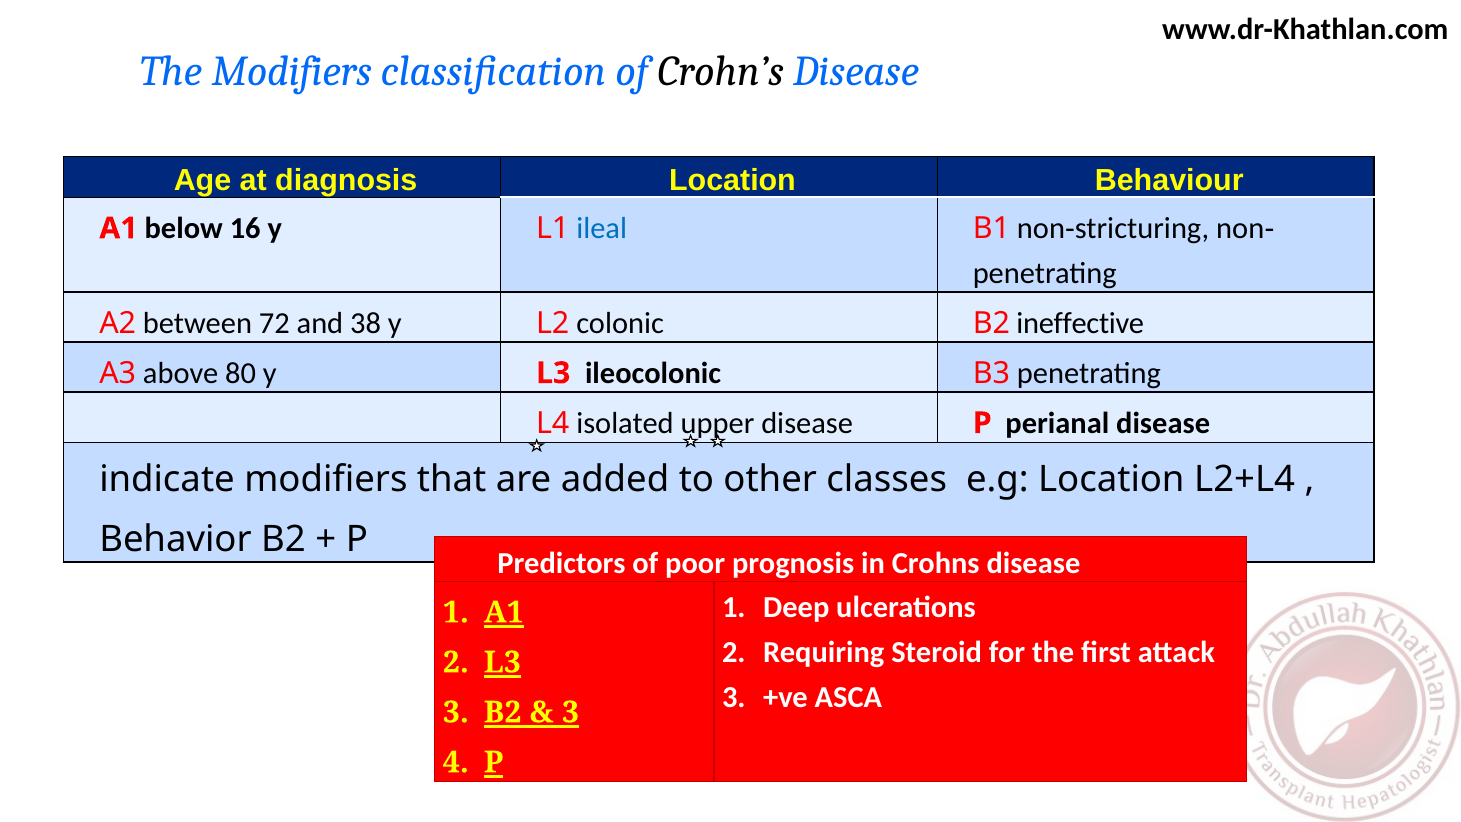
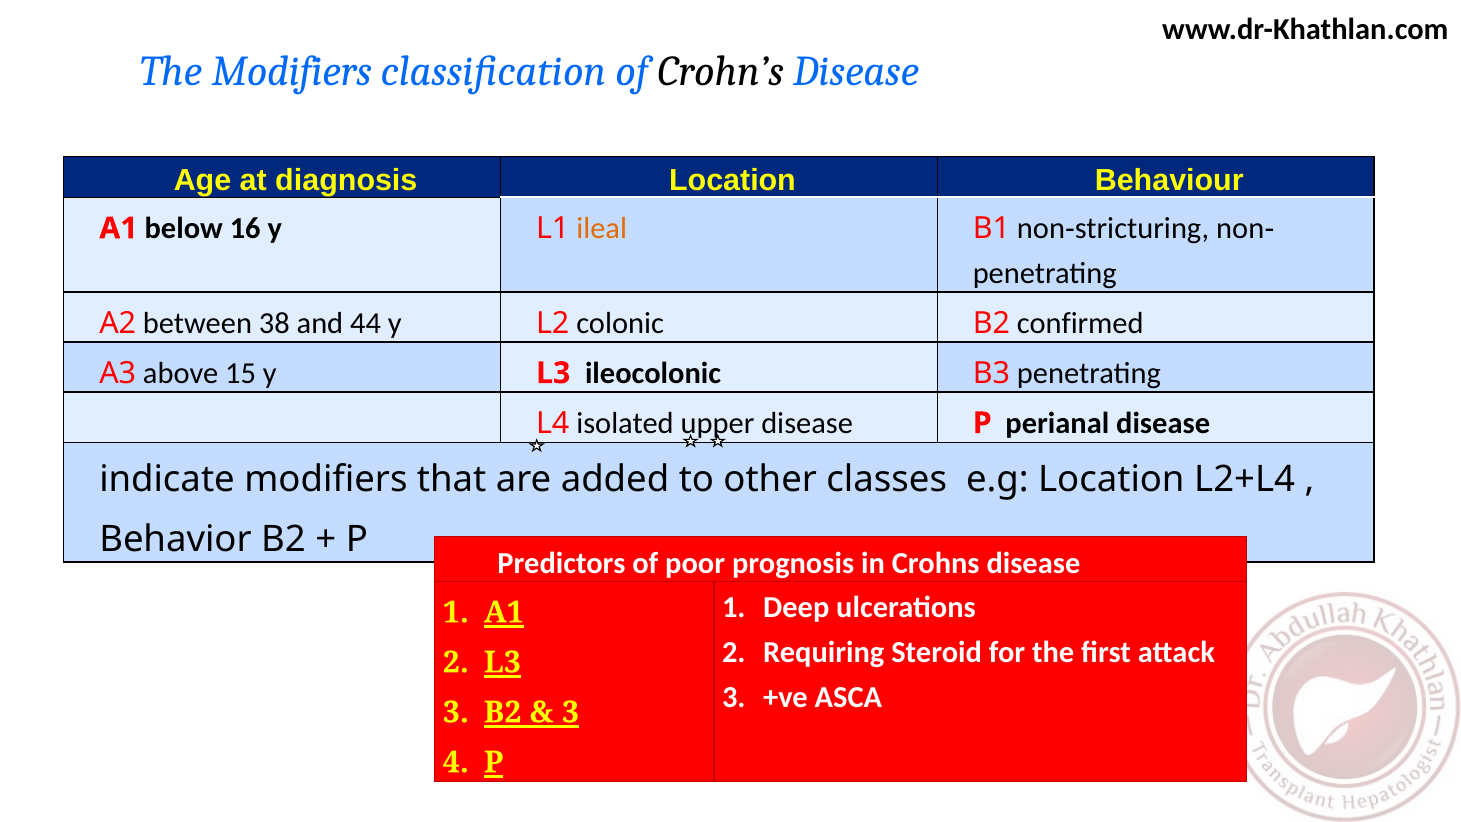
ileal colour: blue -> orange (602, 228)
72: 72 -> 38 (274, 323)
38: 38 -> 44 (366, 323)
ineffective: ineffective -> confirmed (1080, 323)
80: 80 -> 15 (241, 373)
